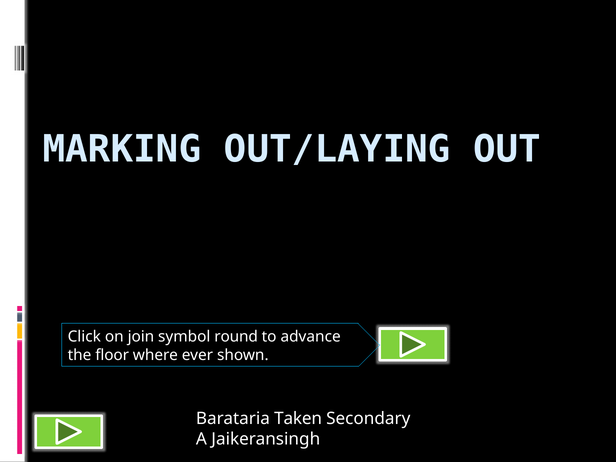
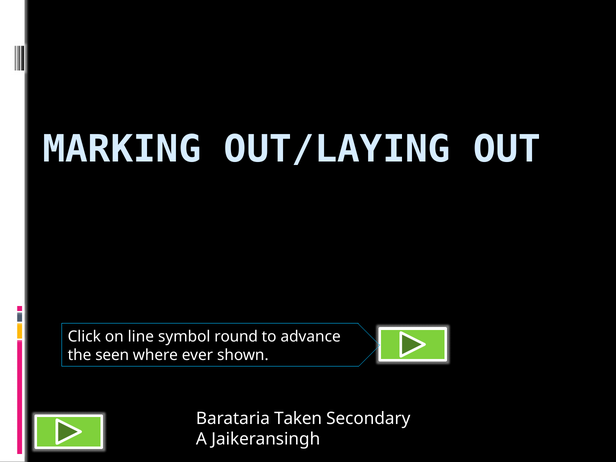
join: join -> line (141, 337)
floor: floor -> seen (112, 355)
